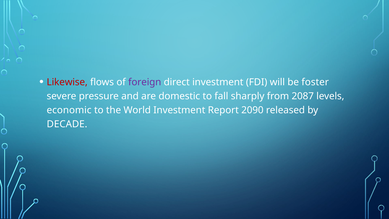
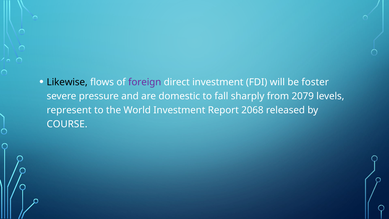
Likewise colour: red -> black (67, 82)
2087: 2087 -> 2079 (303, 96)
economic: economic -> represent (69, 110)
2090: 2090 -> 2068 (252, 110)
DECADE: DECADE -> COURSE (67, 124)
